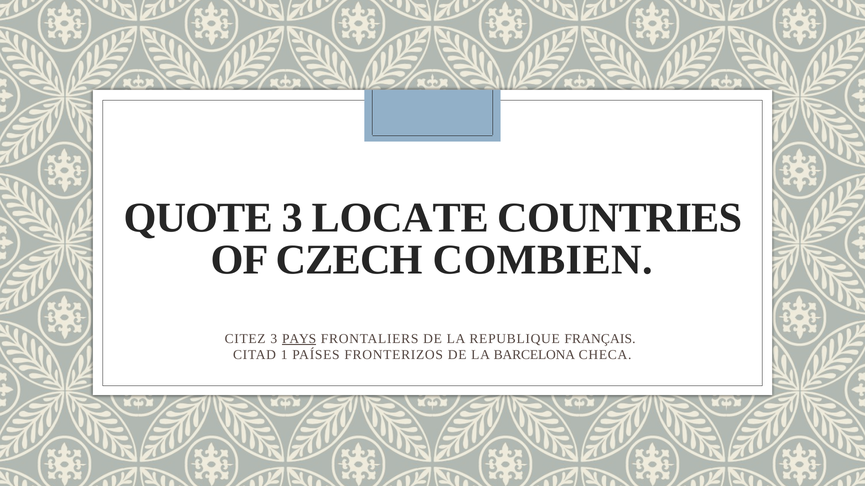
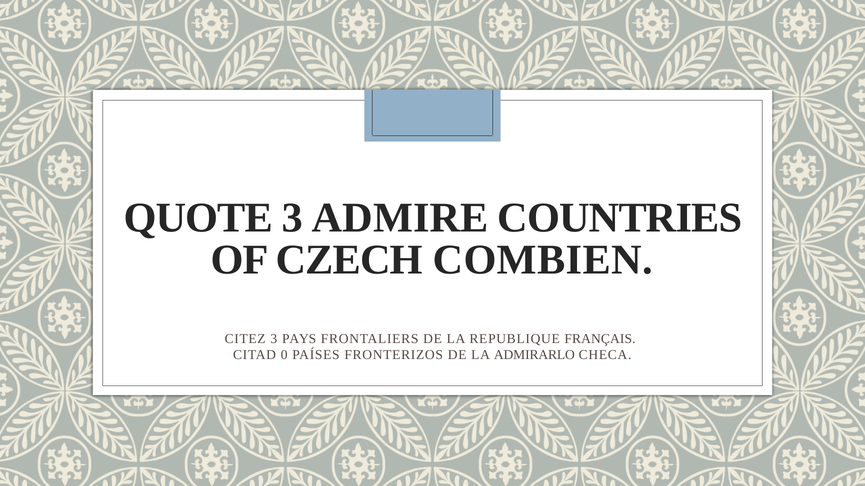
LOCATE: LOCATE -> ADMIRE (400, 218)
PAYS underline: present -> none (299, 339)
1: 1 -> 0 (284, 355)
BARCELONA: BARCELONA -> ADMIRARLO (534, 355)
